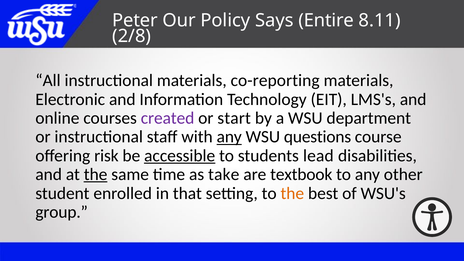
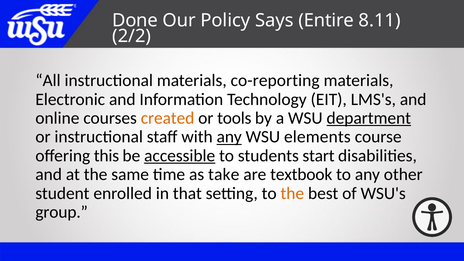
Peter: Peter -> Done (135, 20)
2/8: 2/8 -> 2/2 (132, 36)
created colour: purple -> orange (168, 118)
start: start -> tools (234, 118)
department underline: none -> present (369, 118)
questions: questions -> elements (317, 137)
risk: risk -> this (106, 156)
lead: lead -> start (319, 156)
the underline: present -> none (96, 174)
